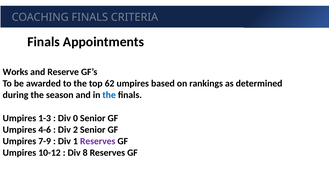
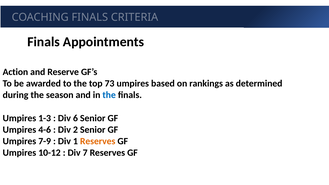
Works: Works -> Action (15, 72)
62: 62 -> 73 (110, 84)
0: 0 -> 6 (75, 118)
Reserves colour: purple -> orange (98, 141)
8: 8 -> 7 (85, 153)
